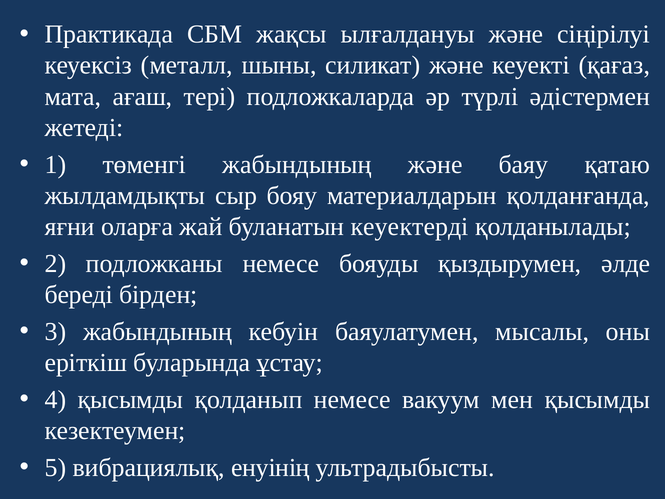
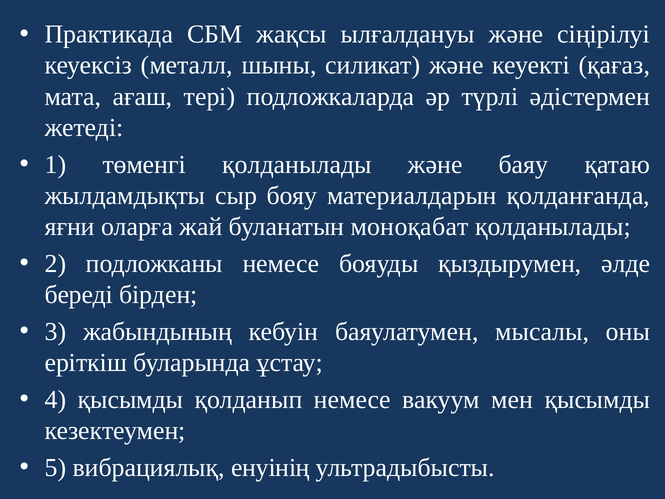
төменгі жабындының: жабындының -> қолданылады (297, 164)
кеуектерді: кеуектерді -> моноқабат (410, 227)
